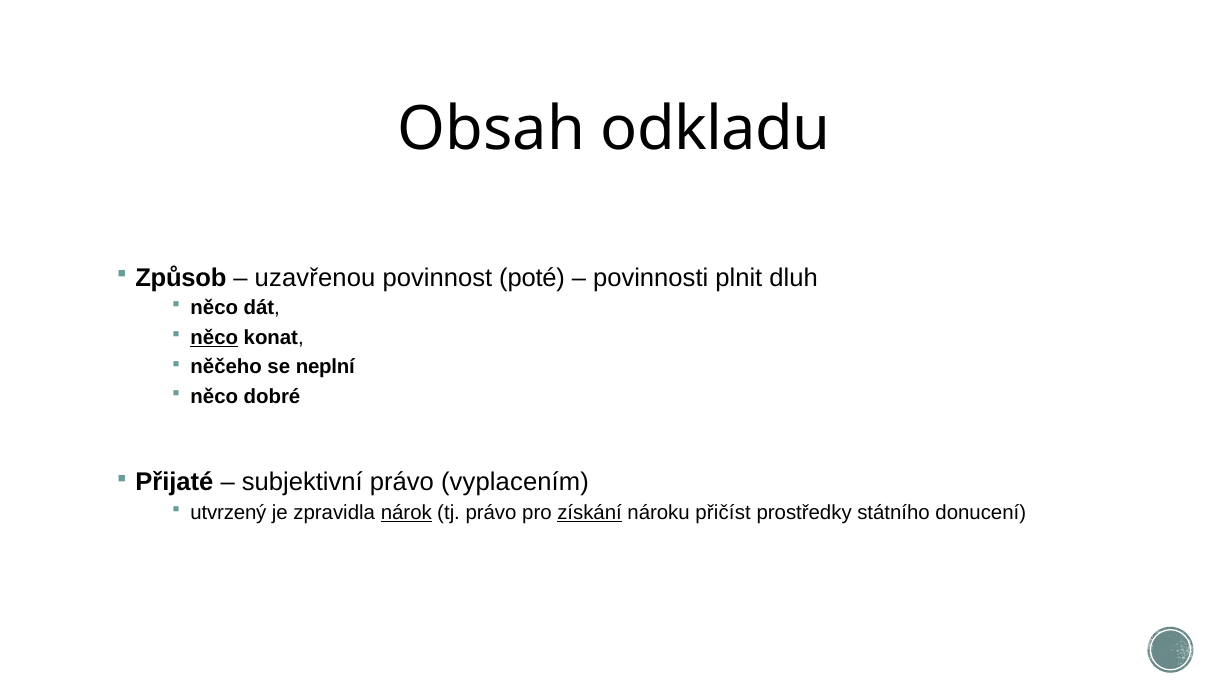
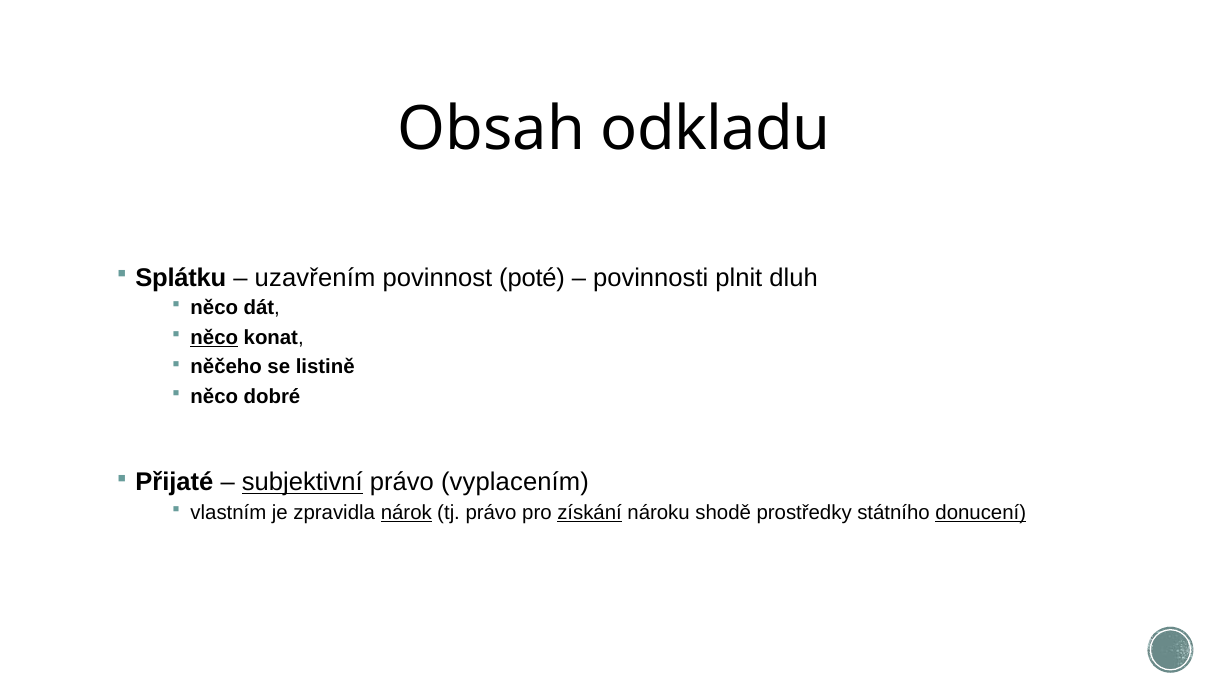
Způsob: Způsob -> Splátku (181, 278)
uzavřenou: uzavřenou -> uzavřením (315, 278)
neplní: neplní -> listině (325, 367)
subjektivní underline: none -> present (302, 483)
utvrzený: utvrzený -> vlastním (228, 513)
přičíst: přičíst -> shodě (723, 513)
donucení underline: none -> present (981, 513)
